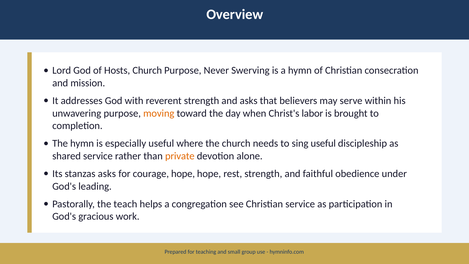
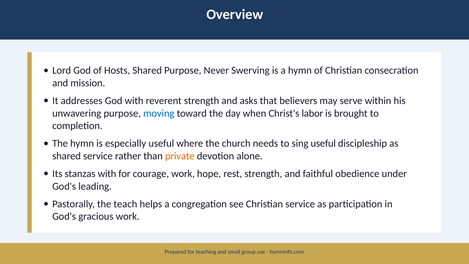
Hosts Church: Church -> Shared (147, 70)
moving colour: orange -> blue (159, 113)
stanzas asks: asks -> with (107, 174)
courage hope: hope -> work (183, 174)
